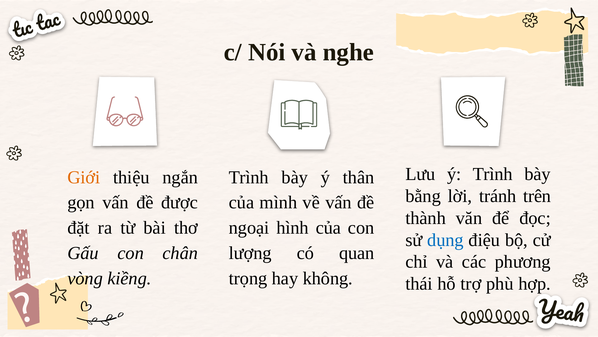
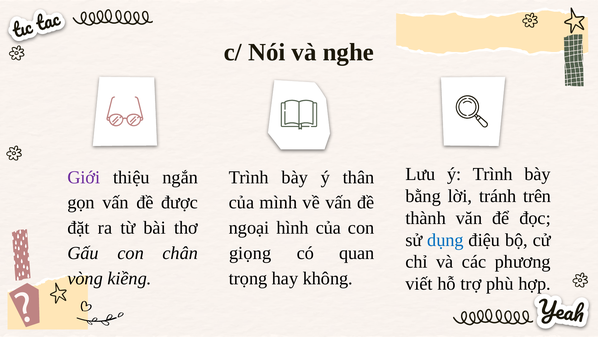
Giới colour: orange -> purple (84, 177)
lượng: lượng -> giọng (250, 253)
thái: thái -> viết (419, 283)
